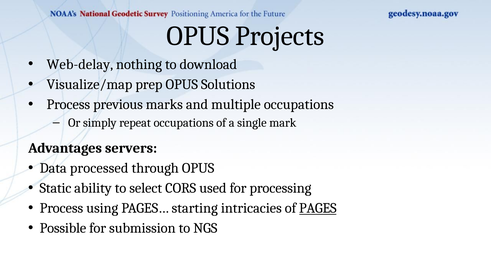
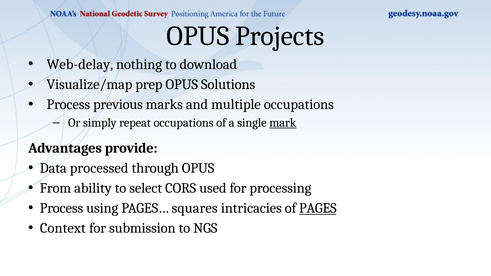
mark underline: none -> present (283, 123)
servers: servers -> provide (131, 148)
Static: Static -> From (55, 188)
starting: starting -> squares (195, 208)
Possible: Possible -> Context (63, 228)
